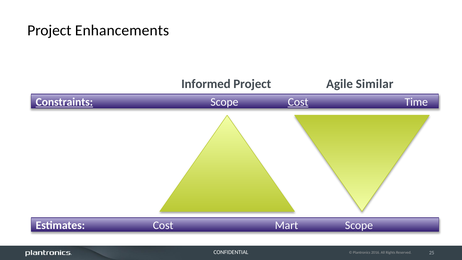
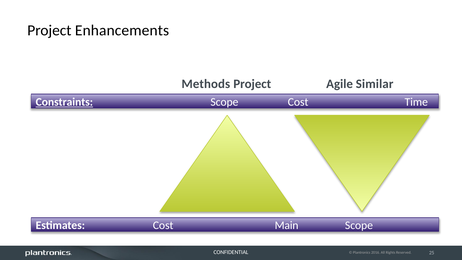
Informed: Informed -> Methods (206, 84)
Cost underline: present -> none (298, 102)
Mart: Mart -> Main (287, 225)
